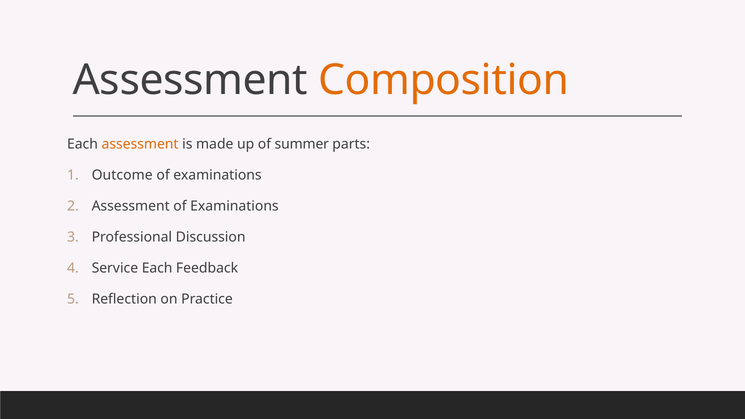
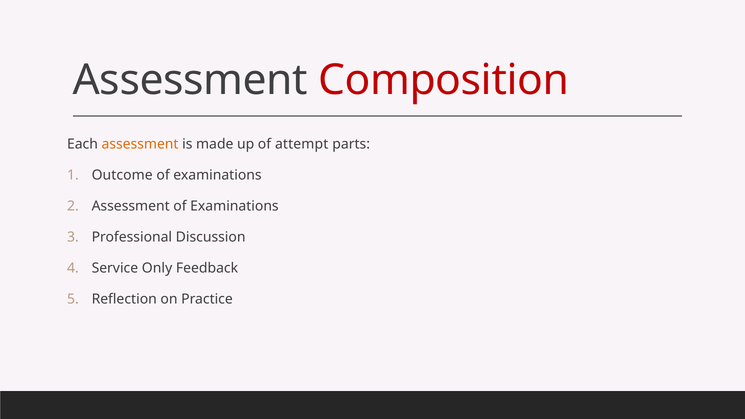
Composition colour: orange -> red (444, 80)
summer: summer -> attempt (302, 144)
Service Each: Each -> Only (157, 268)
